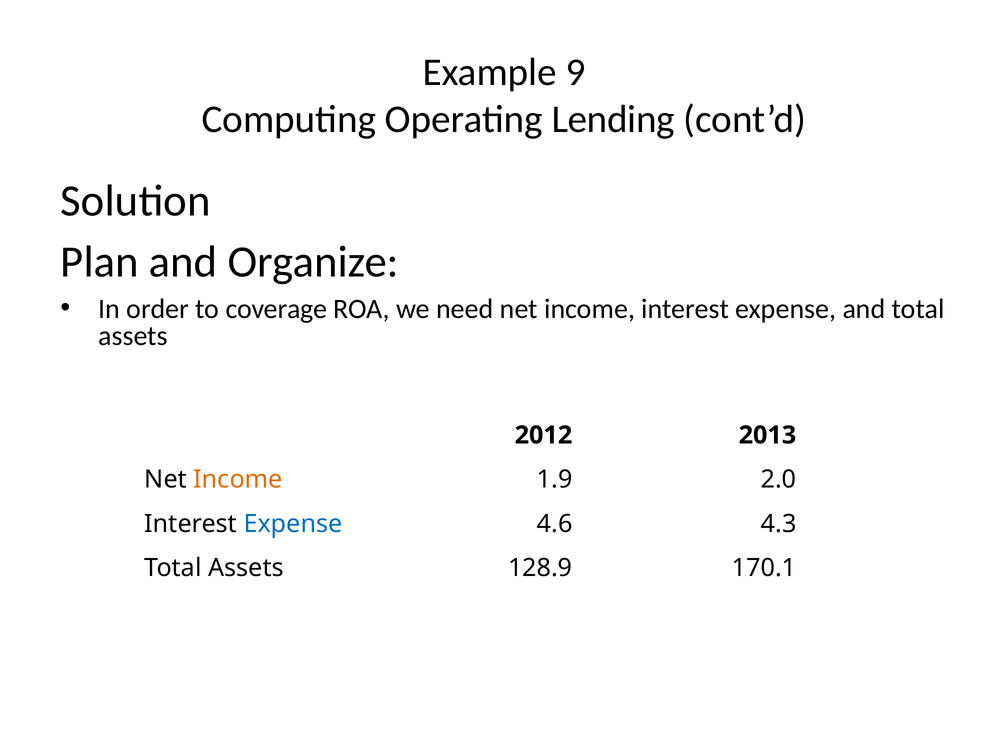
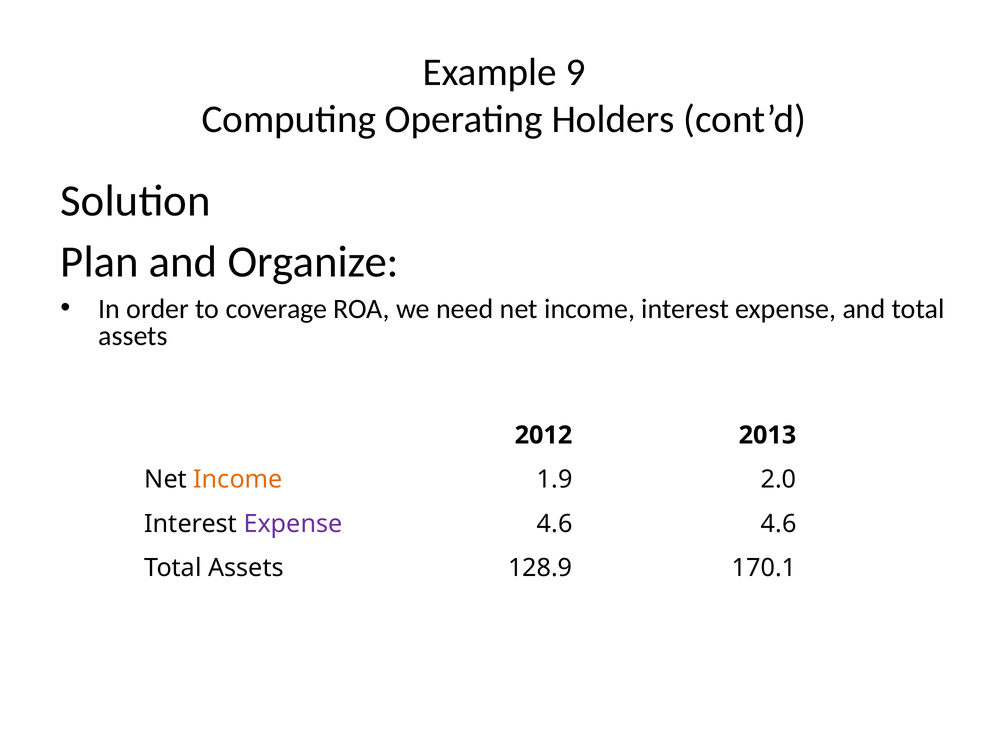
Lending: Lending -> Holders (613, 120)
Expense colour: blue -> purple (293, 524)
4.6 4.3: 4.3 -> 4.6 (779, 524)
